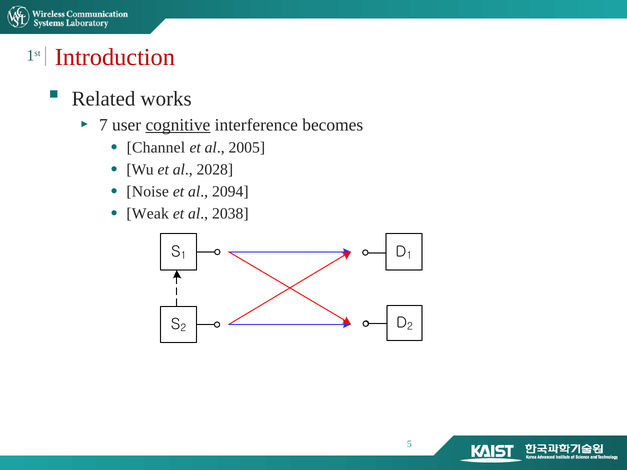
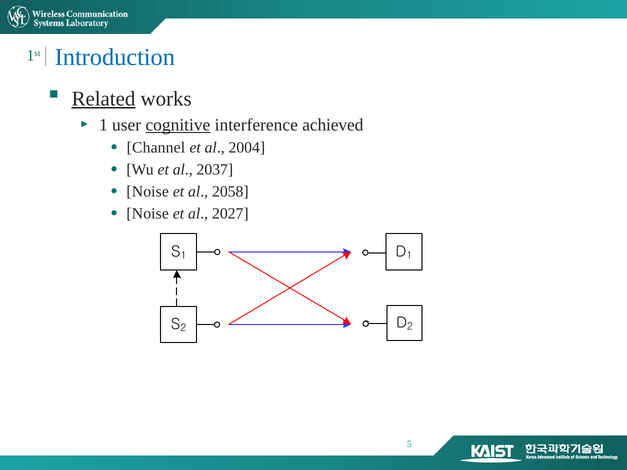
Introduction colour: red -> blue (115, 57)
Related underline: none -> present (103, 99)
7: 7 -> 1 (103, 125)
becomes: becomes -> achieved (333, 125)
2005: 2005 -> 2004 (247, 148)
2028: 2028 -> 2037 (215, 170)
2094: 2094 -> 2058 (230, 192)
Weak: Weak -> Noise (148, 214)
2038: 2038 -> 2027 (230, 214)
